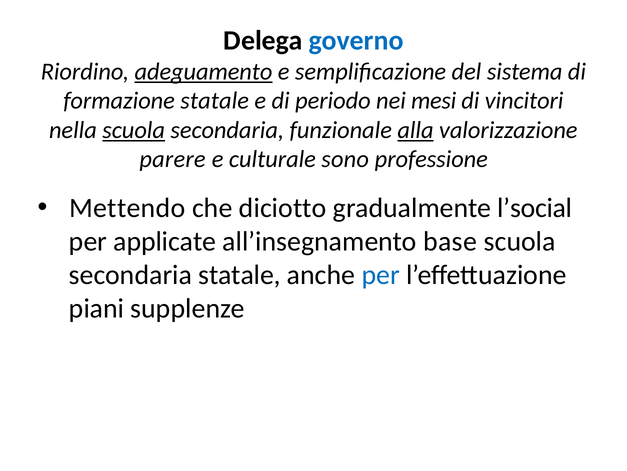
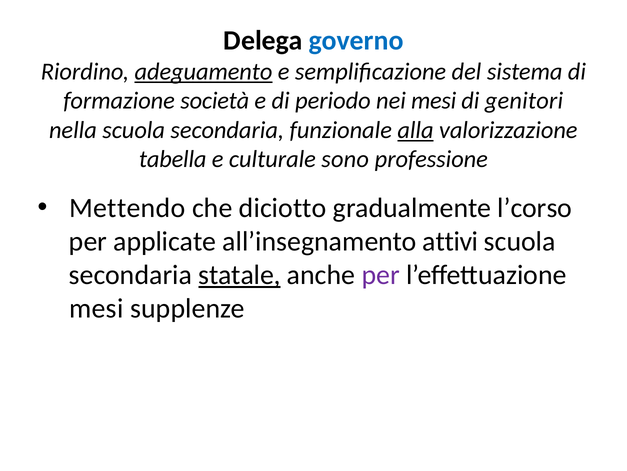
formazione statale: statale -> società (215, 101)
vincitori: vincitori -> genitori (524, 101)
scuola underline: present -> none (134, 130)
parere: parere -> tabella (173, 159)
l’social: l’social -> l’corso (535, 208)
base: base -> attivi (450, 241)
statale underline: none -> present (240, 275)
per colour: blue -> purple (381, 275)
piani: piani -> mesi (96, 308)
